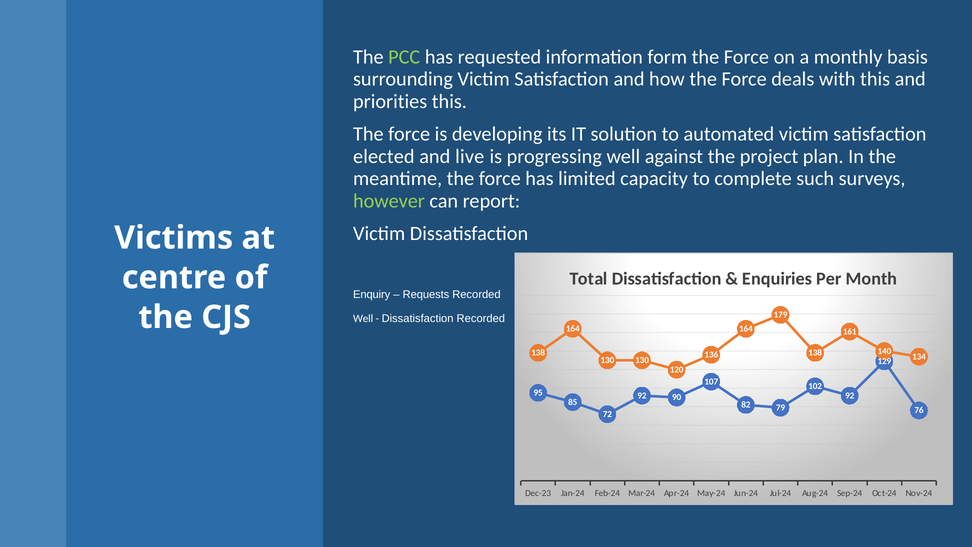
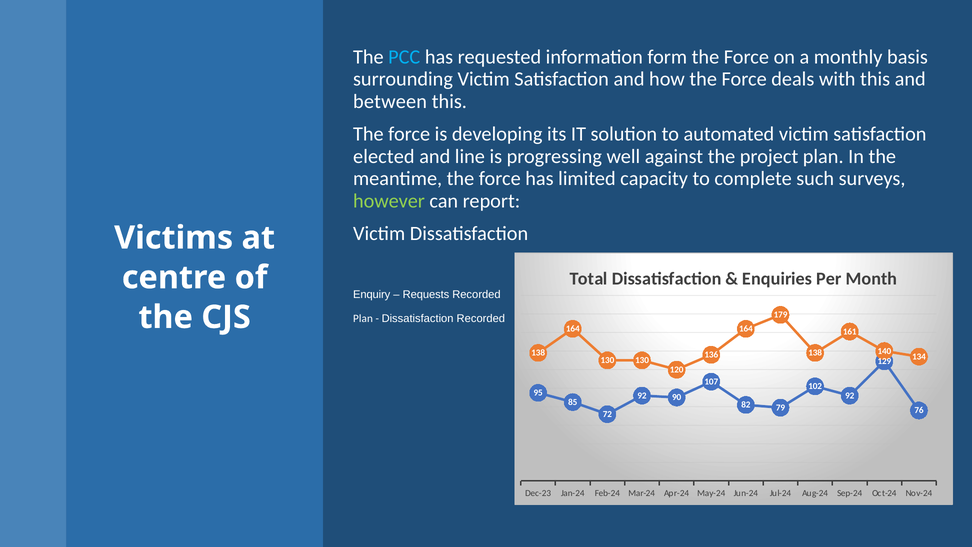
PCC colour: light green -> light blue (404, 57)
priorities: priorities -> between (390, 102)
live: live -> line (470, 156)
Well: Well -> Plan (363, 319)
